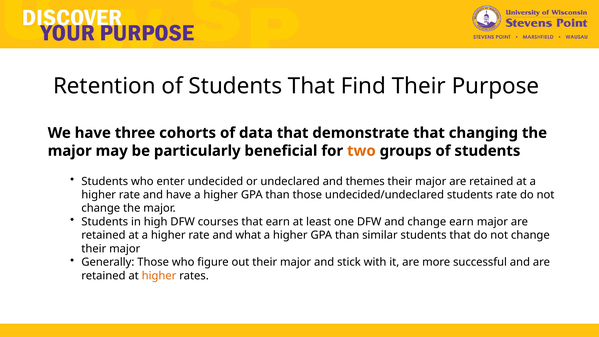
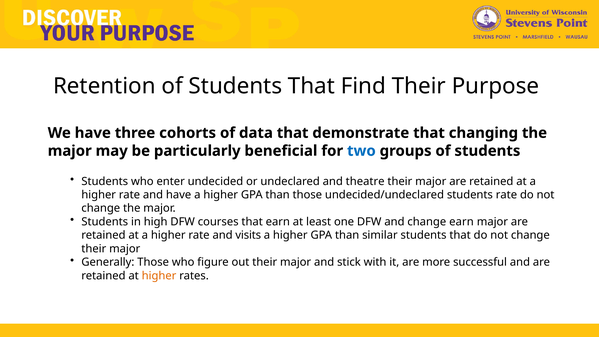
two colour: orange -> blue (361, 151)
themes: themes -> theatre (365, 181)
what: what -> visits (248, 235)
